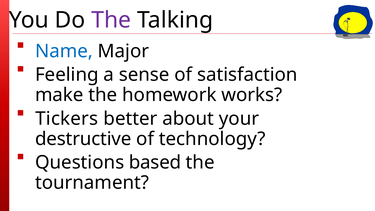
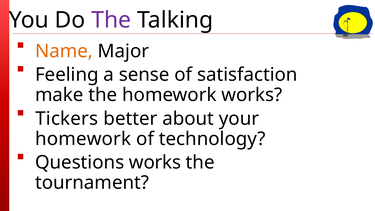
Name colour: blue -> orange (64, 51)
destructive: destructive -> homework (83, 139)
Questions based: based -> works (155, 162)
